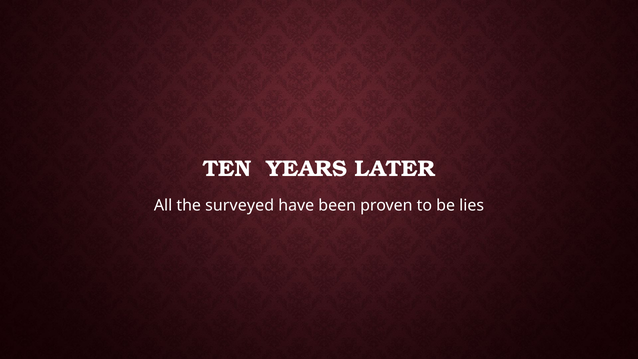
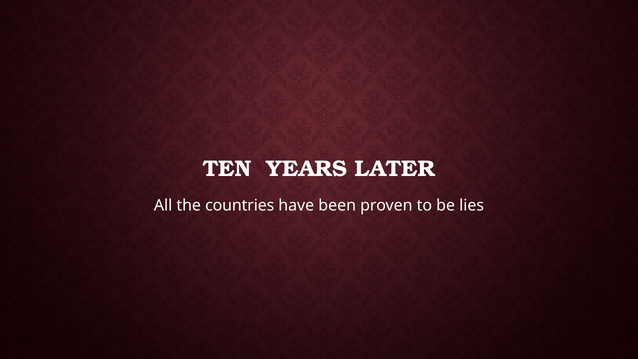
surveyed: surveyed -> countries (240, 205)
